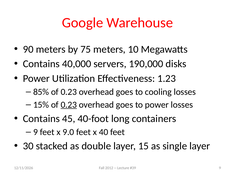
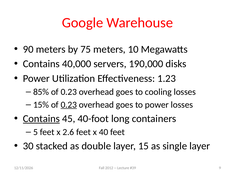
Contains underline: none -> present (41, 119)
9: 9 -> 5 (36, 132)
9.0: 9.0 -> 2.6 (68, 132)
